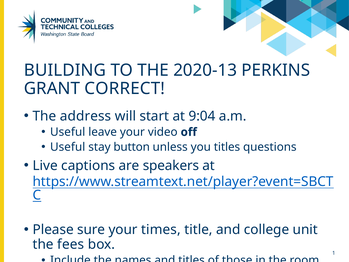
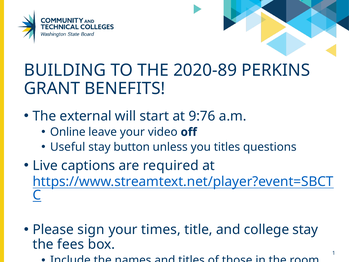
2020-13: 2020-13 -> 2020-89 (205, 70)
CORRECT: CORRECT -> BENEFITS (125, 89)
address: address -> external (86, 116)
9:04: 9:04 -> 9:76 (202, 116)
Useful: Useful -> Online (68, 132)
speakers: speakers -> required (171, 165)
sure: sure -> sign (91, 229)
college unit: unit -> stay (305, 229)
